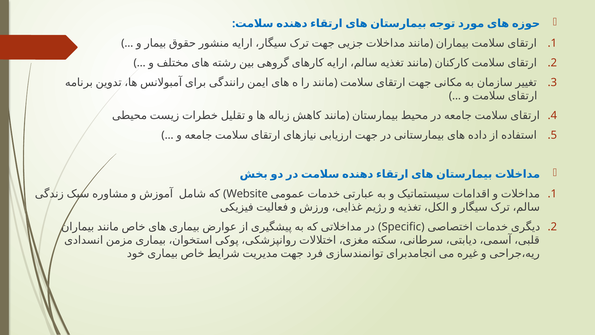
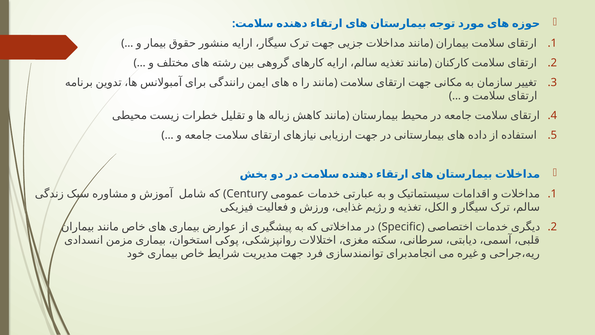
Website: Website -> Century (247, 194)
